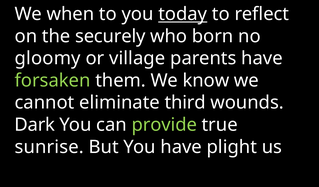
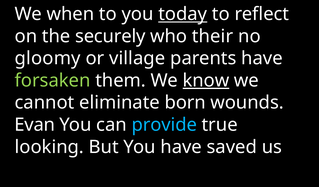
born: born -> their (213, 36)
know underline: none -> present (206, 80)
third: third -> born (185, 103)
Dark: Dark -> Evan (35, 125)
provide colour: light green -> light blue (164, 125)
sunrise: sunrise -> looking (49, 147)
plight: plight -> saved (232, 147)
